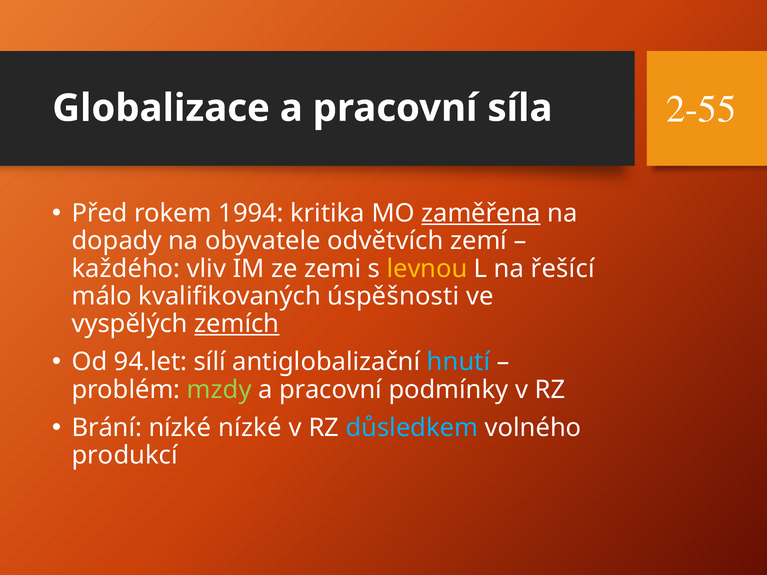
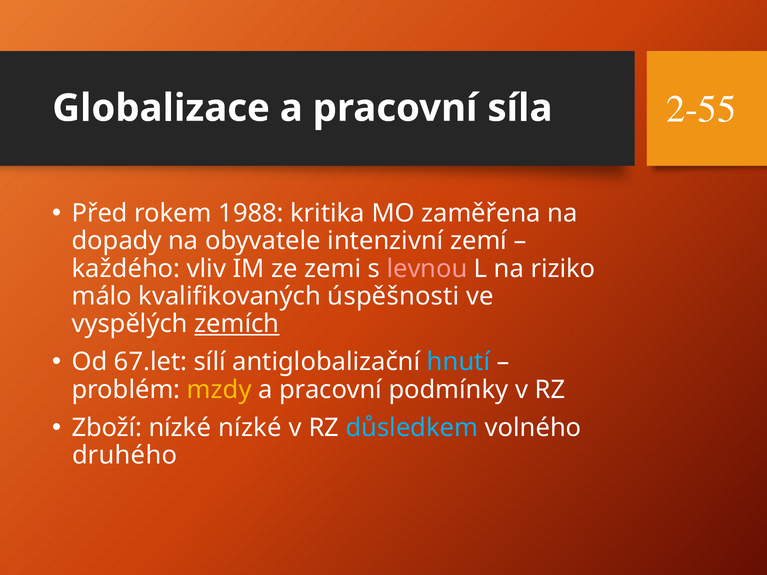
1994: 1994 -> 1988 (251, 214)
zaměřena underline: present -> none (481, 214)
odvětvích: odvětvích -> intenzivní (385, 241)
levnou colour: yellow -> pink (427, 269)
řešící: řešící -> riziko (563, 269)
94.let: 94.let -> 67.let (151, 362)
mzdy colour: light green -> yellow (219, 390)
Brání: Brání -> Zboží (107, 428)
produkcí: produkcí -> druhého (125, 456)
